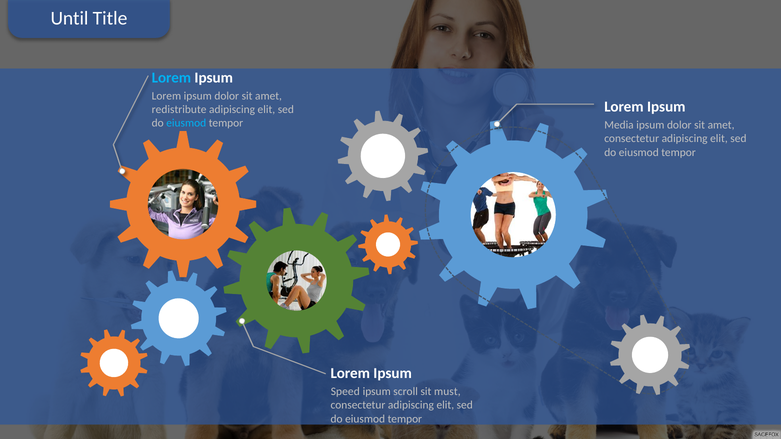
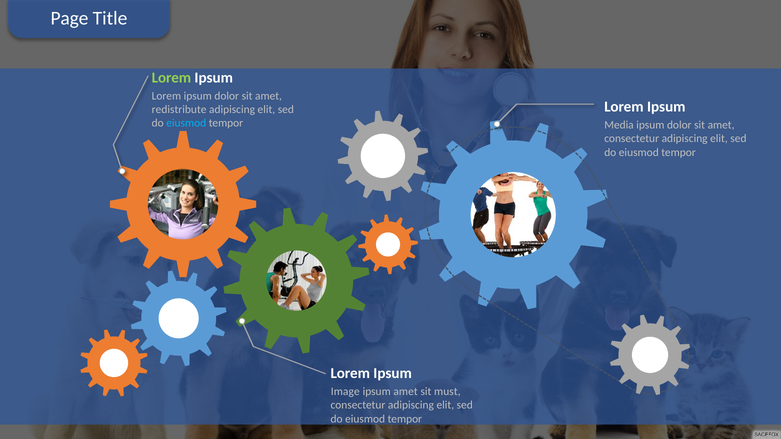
Until: Until -> Page (69, 18)
Lorem colour: light blue -> light green (171, 78)
Speed: Speed -> Image (345, 392)
ipsum scroll: scroll -> amet (406, 392)
